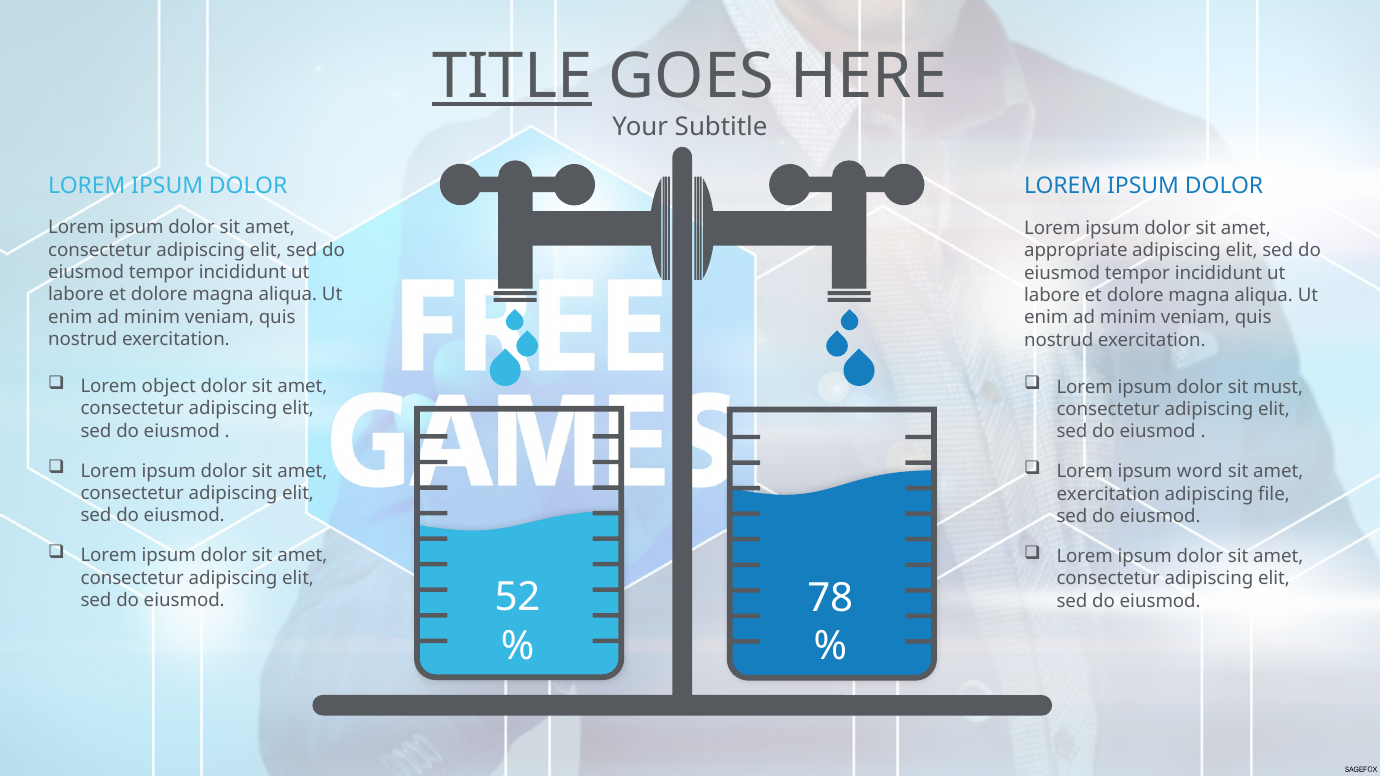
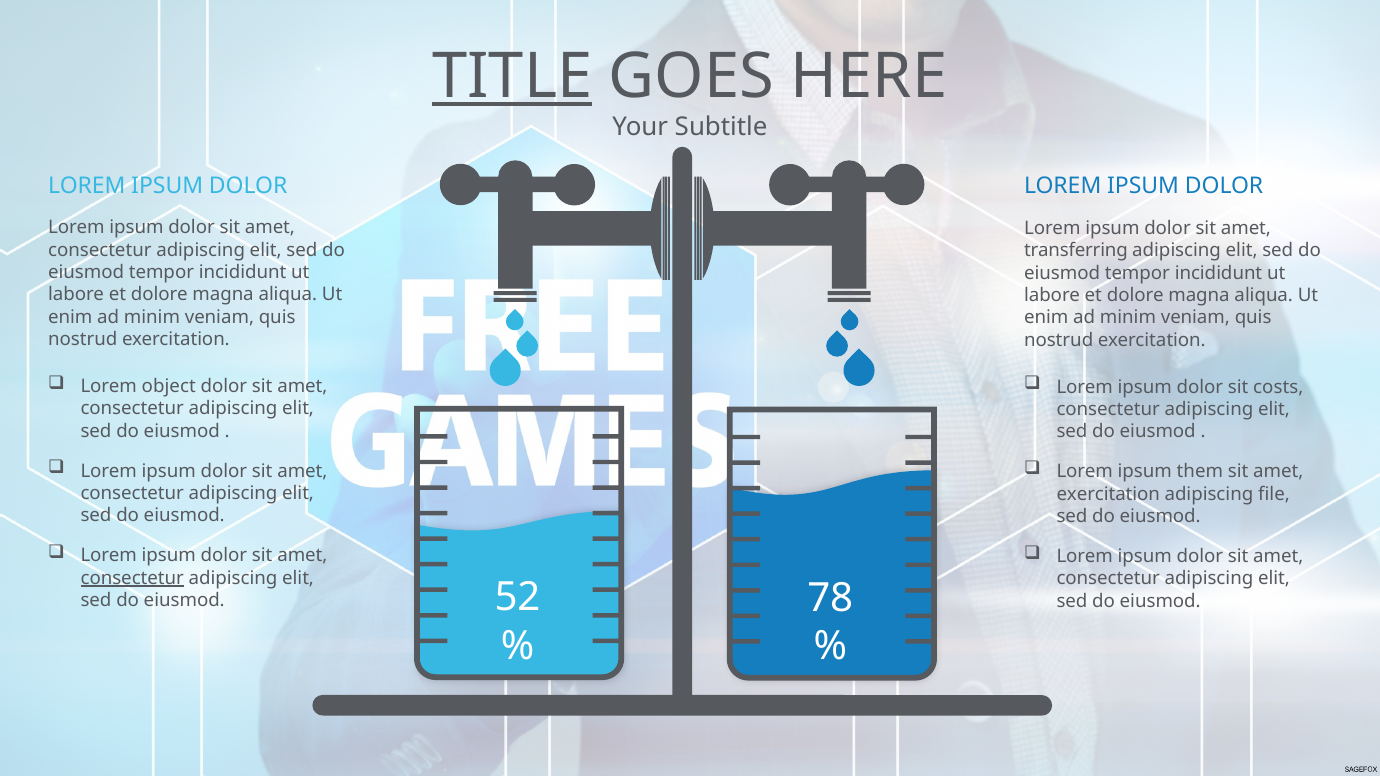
appropriate: appropriate -> transferring (1076, 251)
must: must -> costs (1278, 387)
word: word -> them (1200, 472)
consectetur underline: none -> present (132, 578)
